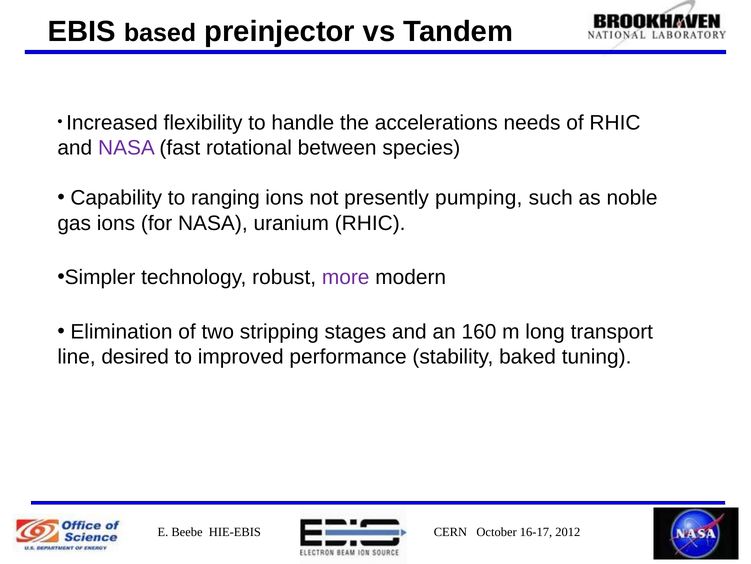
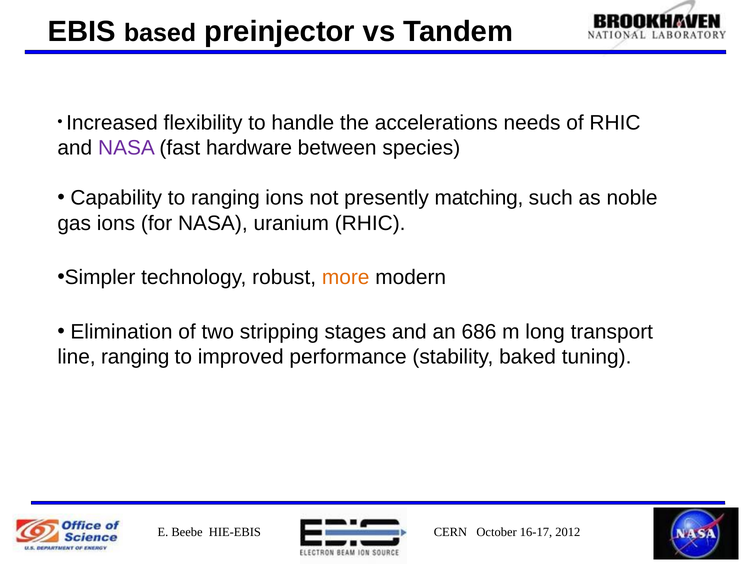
rotational: rotational -> hardware (249, 148)
pumping: pumping -> matching (479, 198)
more colour: purple -> orange (346, 277)
160: 160 -> 686 (479, 331)
line desired: desired -> ranging (135, 356)
